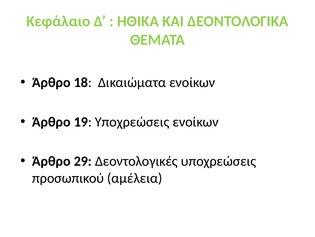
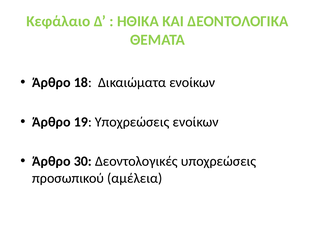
29: 29 -> 30 (83, 161)
